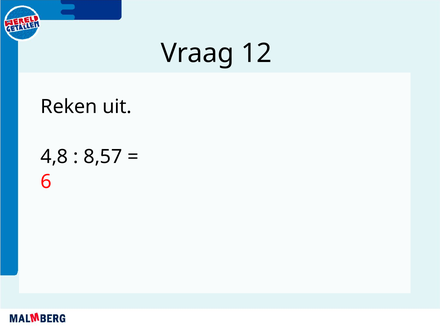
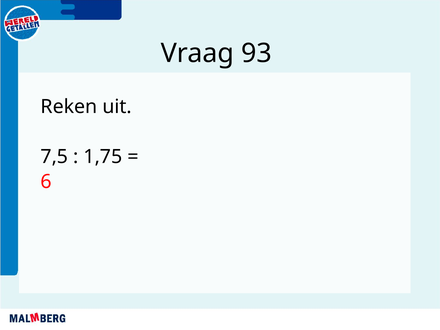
12: 12 -> 93 (256, 53)
4,8: 4,8 -> 7,5 (54, 157)
8,57: 8,57 -> 1,75 (103, 157)
